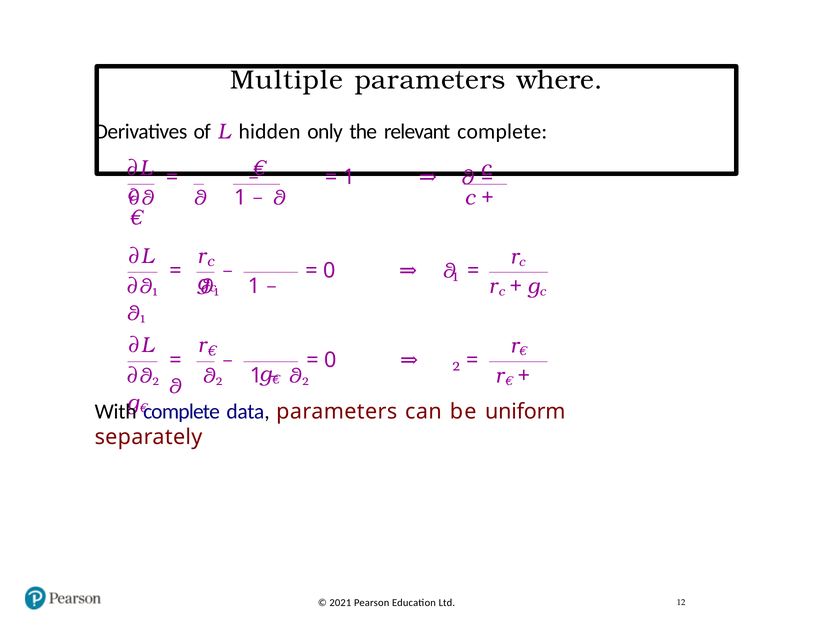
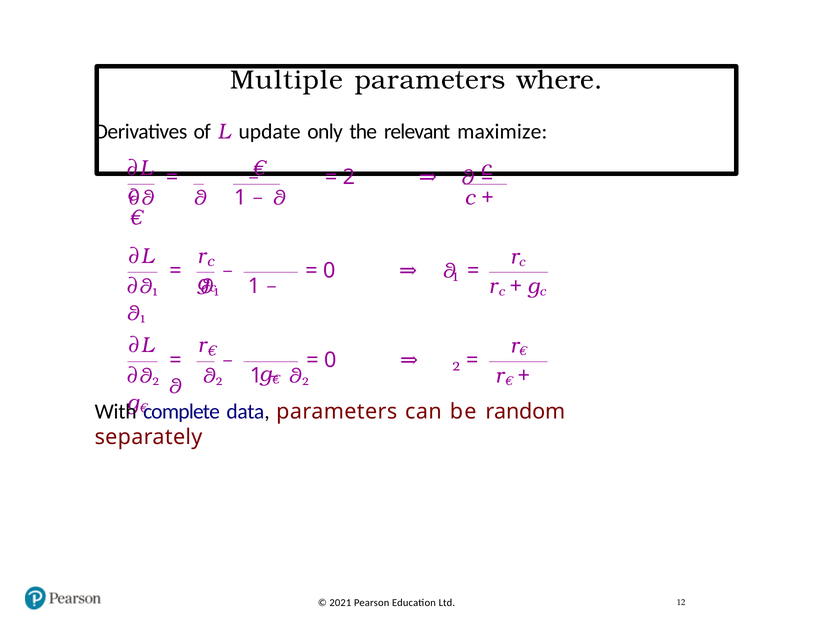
hidden: hidden -> update (270, 131)
relevant complete: complete -> maximize (502, 131)
1: 1 -> 2 (349, 177)
uniform: uniform -> random (525, 411)
